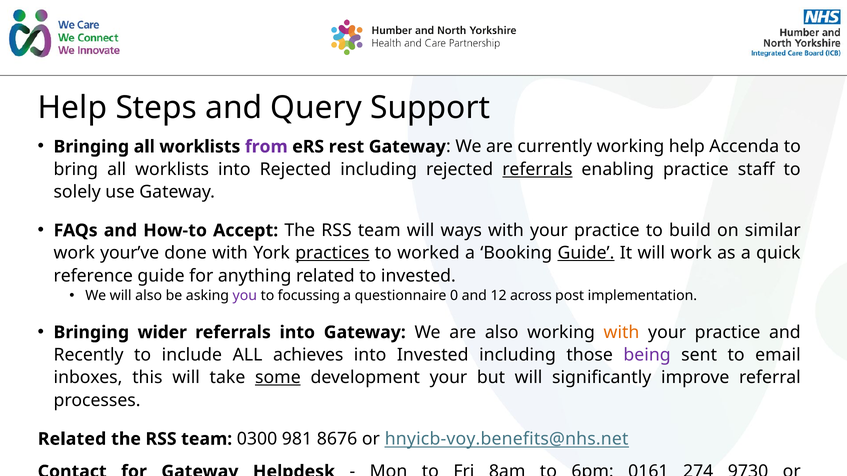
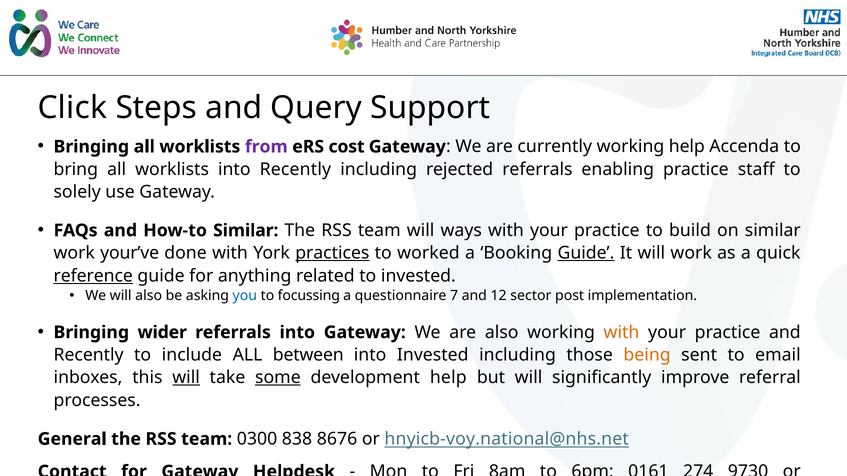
Help: Help -> Click (72, 108)
rest: rest -> cost (347, 147)
into Rejected: Rejected -> Recently (295, 169)
referrals underline: present -> none (537, 169)
How-to Accept: Accept -> Similar (246, 231)
reference underline: none -> present (93, 276)
you colour: purple -> blue (245, 296)
0: 0 -> 7 (454, 296)
across: across -> sector (531, 296)
achieves: achieves -> between (308, 355)
being colour: purple -> orange (647, 355)
will underline: none -> present (186, 378)
development your: your -> help (448, 378)
Related: Related -> General (72, 439)
981: 981 -> 838 (297, 439)
hnyicb-voy.benefits@nhs.net: hnyicb-voy.benefits@nhs.net -> hnyicb-voy.national@nhs.net (507, 439)
